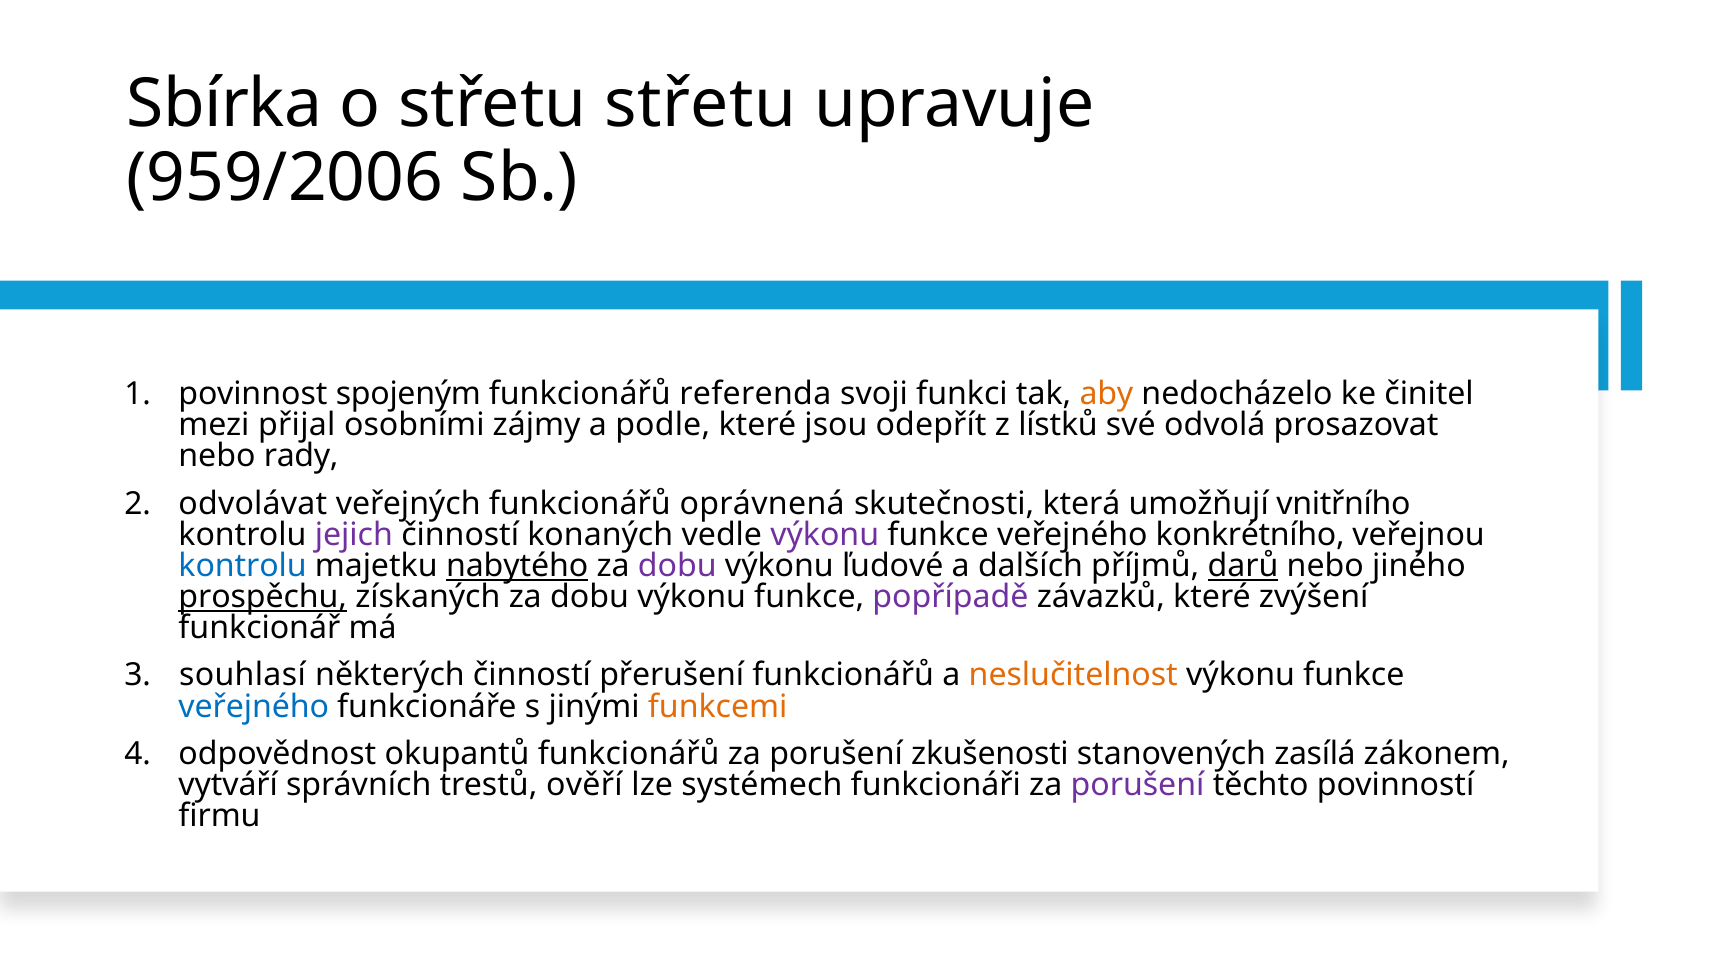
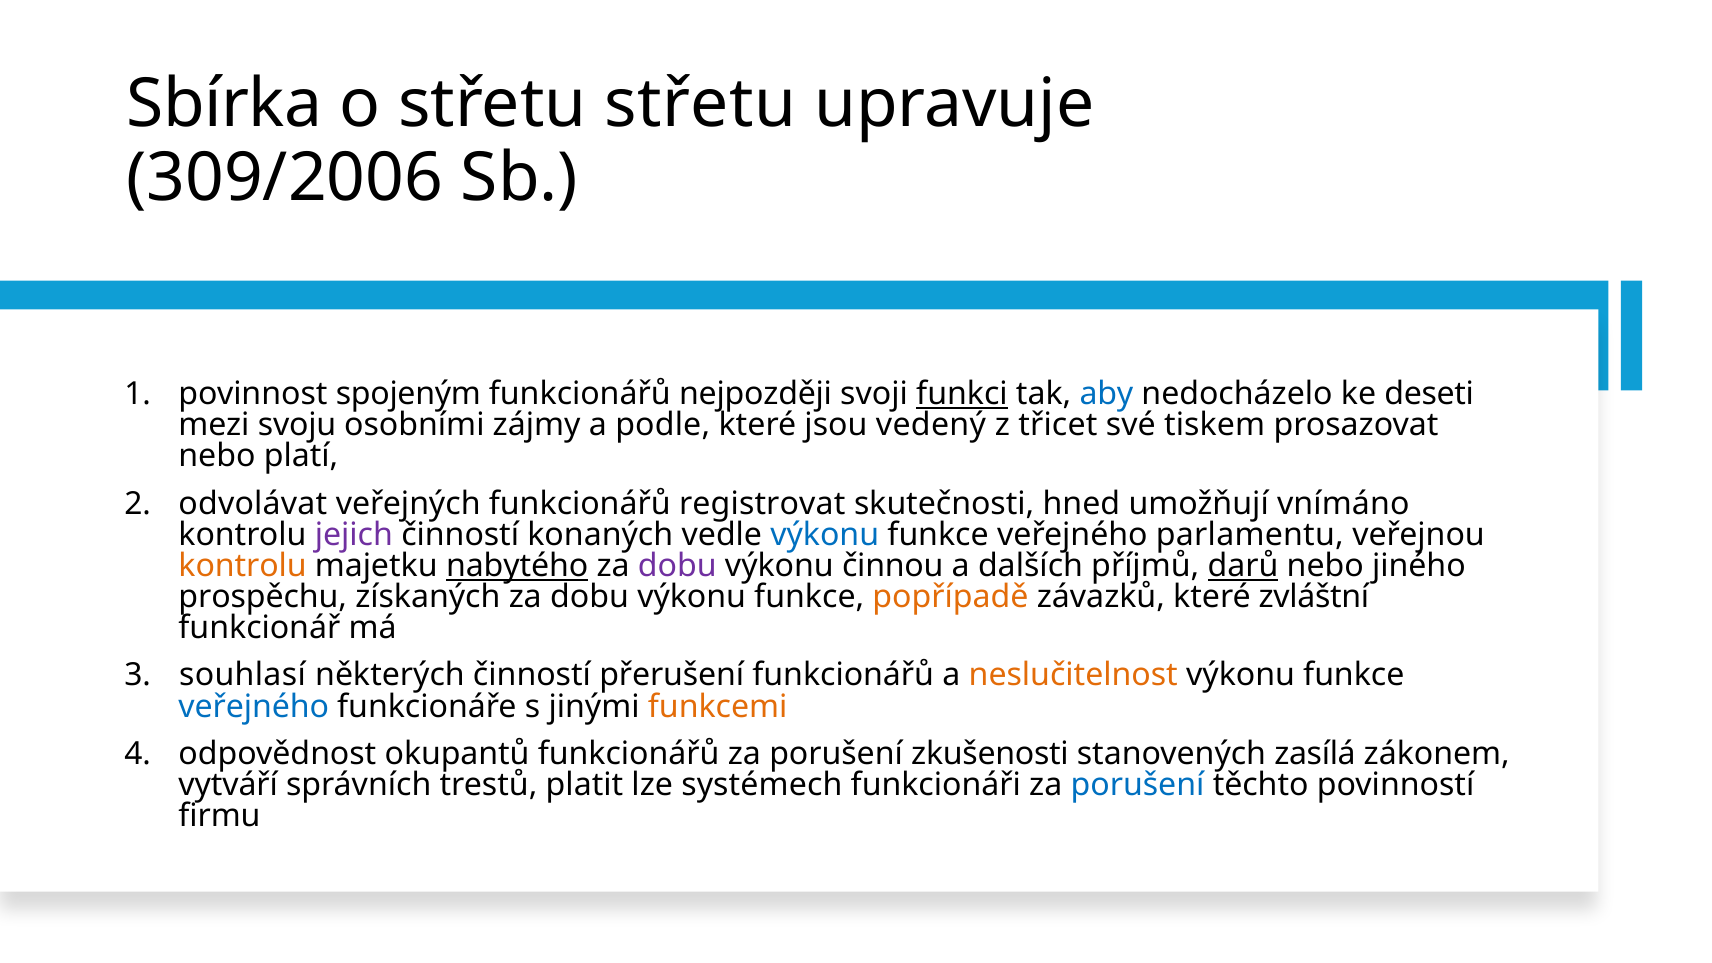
959/2006: 959/2006 -> 309/2006 (285, 178)
referenda: referenda -> nejpozději (756, 394)
funkci underline: none -> present (962, 394)
aby colour: orange -> blue (1106, 394)
činitel: činitel -> deseti (1429, 394)
přijal: přijal -> svoju (297, 425)
odepřít: odepřít -> vedený (931, 425)
lístků: lístků -> třicet (1058, 425)
odvolá: odvolá -> tiskem (1215, 425)
rady: rady -> platí (301, 456)
oprávnená: oprávnená -> registrovat (762, 503)
která: která -> hned (1081, 503)
vnitřního: vnitřního -> vnímáno (1343, 503)
výkonu colour: purple -> blue (825, 535)
konkrétního: konkrétního -> parlamentu (1250, 535)
kontrolu colour: blue -> orange (243, 566)
ľudové: ľudové -> činnou (893, 566)
prospěchu underline: present -> none (263, 597)
popřípadě colour: purple -> orange (951, 597)
zvýšení: zvýšení -> zvláštní (1314, 597)
ověří: ověří -> platit (584, 785)
porušení colour: purple -> blue (1138, 785)
